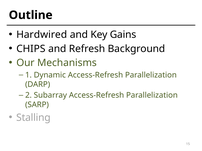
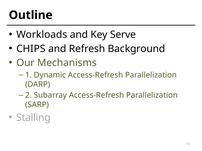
Hardwired: Hardwired -> Workloads (42, 35)
Gains: Gains -> Serve (123, 35)
